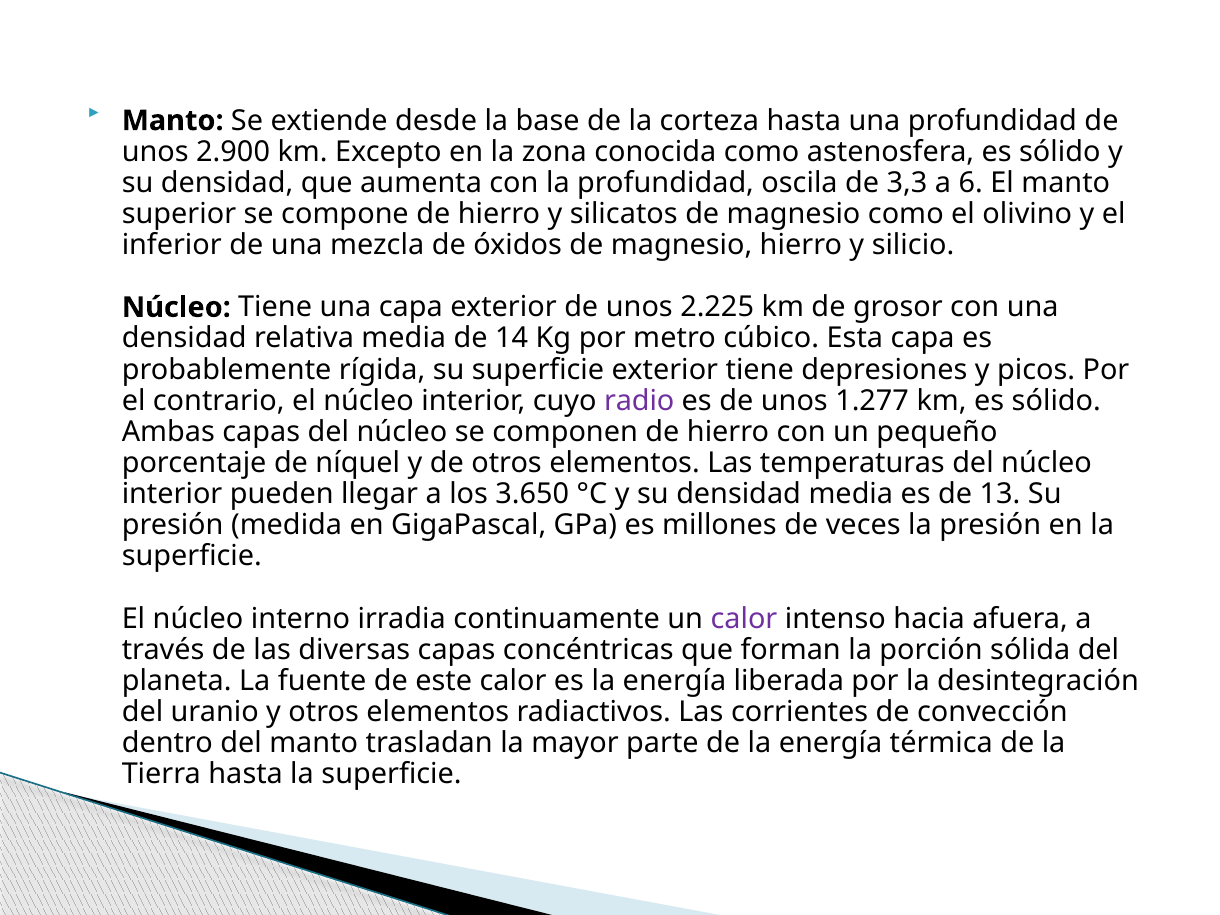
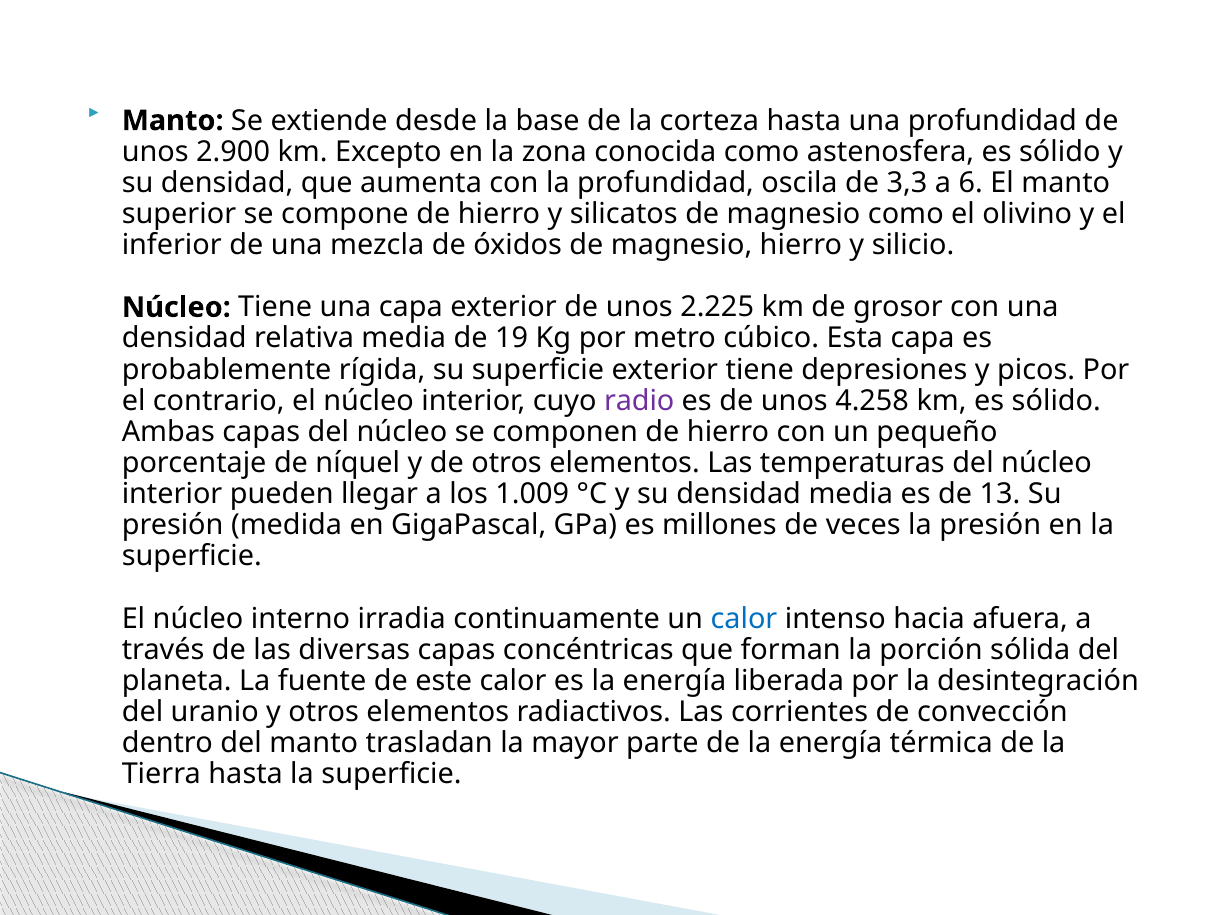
14: 14 -> 19 (512, 338)
1.277: 1.277 -> 4.258 (872, 401)
3.650: 3.650 -> 1.009 (532, 494)
calor colour: purple -> blue (744, 619)
